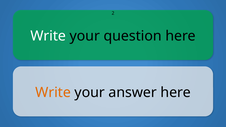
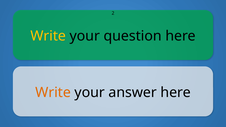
Write colour: white -> yellow (48, 36)
